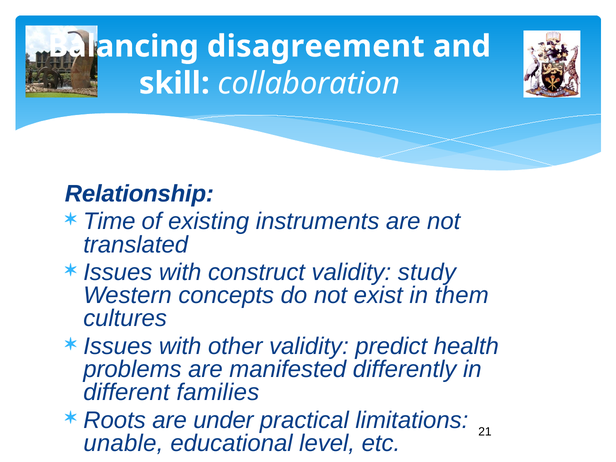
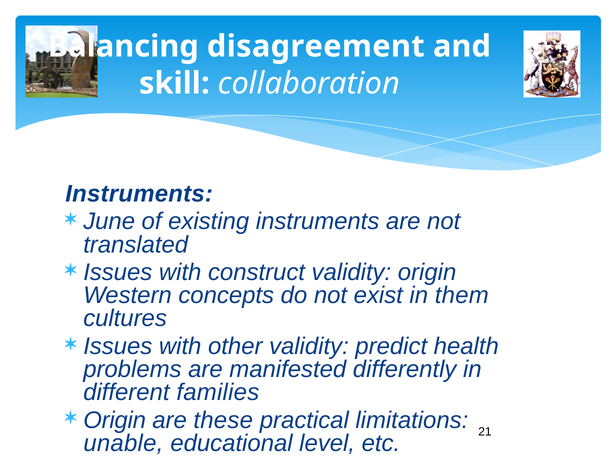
Relationship: Relationship -> Instruments (139, 194)
Time: Time -> June (109, 222)
validity study: study -> origin (427, 272)
Roots: Roots -> Origin (115, 420)
under: under -> these (223, 420)
